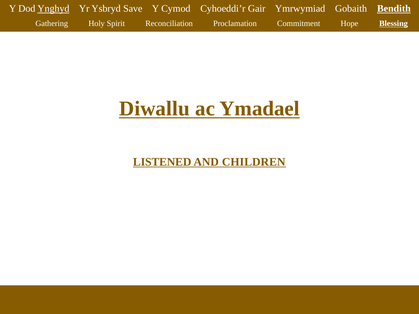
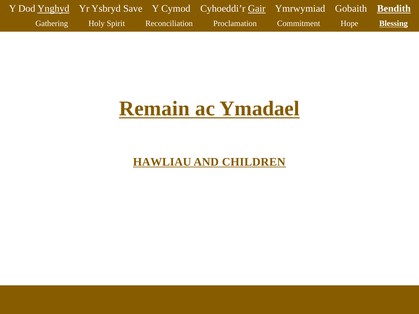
Gair underline: none -> present (257, 9)
Diwallu: Diwallu -> Remain (154, 109)
LISTENED: LISTENED -> HAWLIAU (162, 162)
